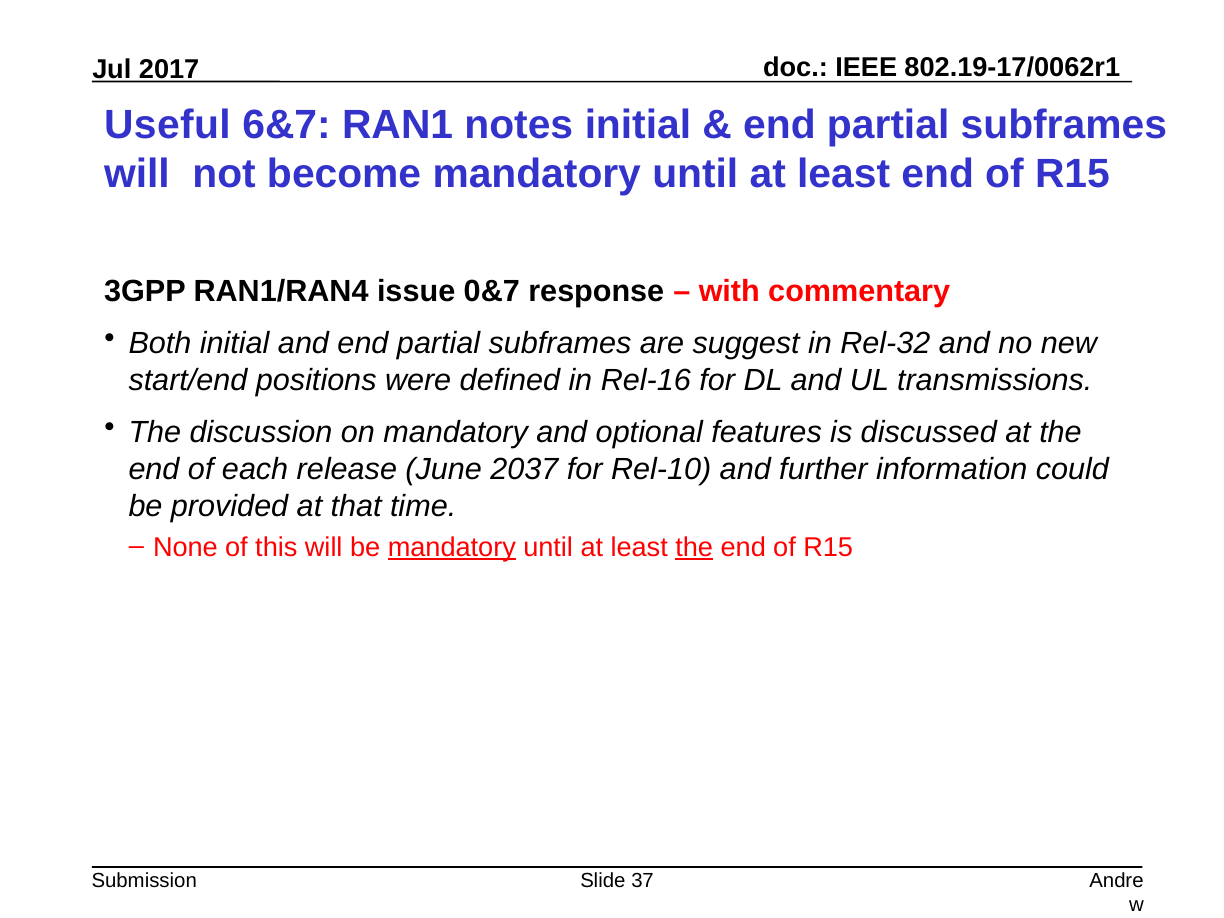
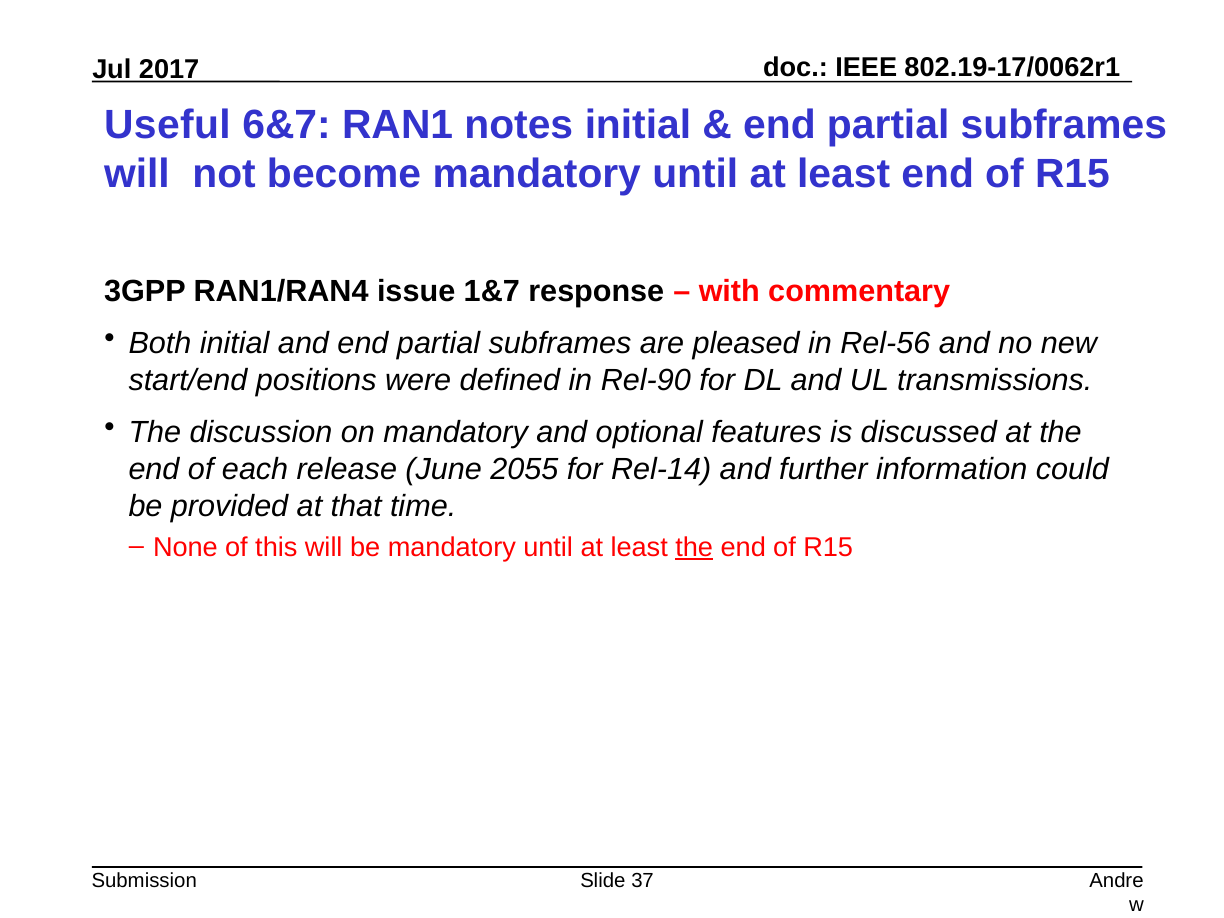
0&7: 0&7 -> 1&7 (492, 292)
suggest: suggest -> pleased (746, 344)
Rel-32: Rel-32 -> Rel-56 (885, 344)
Rel-16: Rel-16 -> Rel-90 (646, 381)
2037: 2037 -> 2055 (524, 469)
Rel-10: Rel-10 -> Rel-14 (661, 469)
mandatory underline: present -> none (452, 547)
